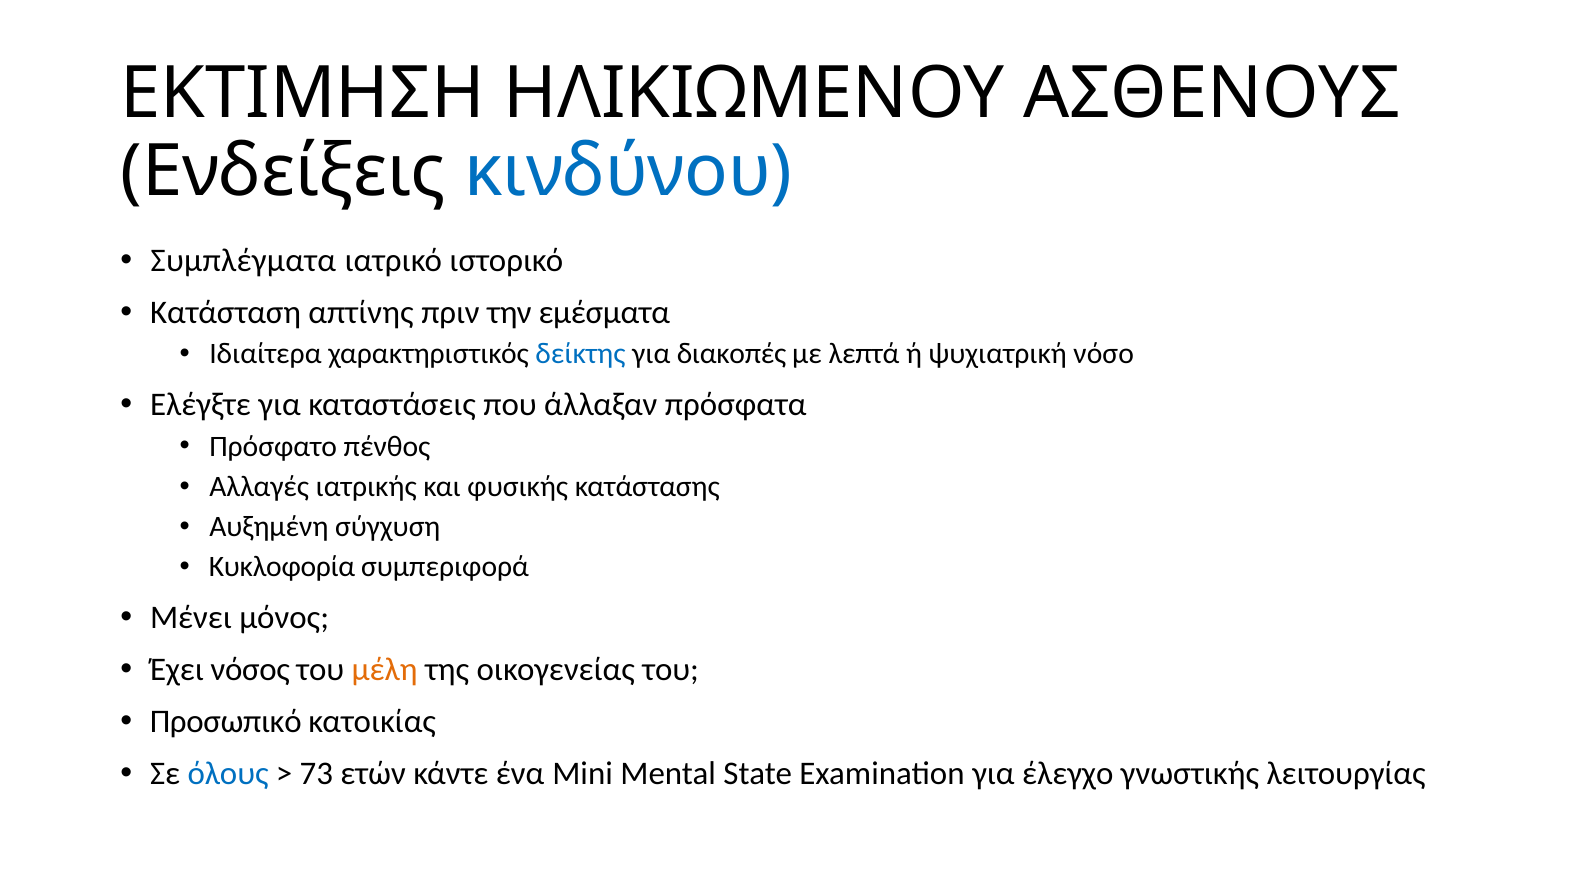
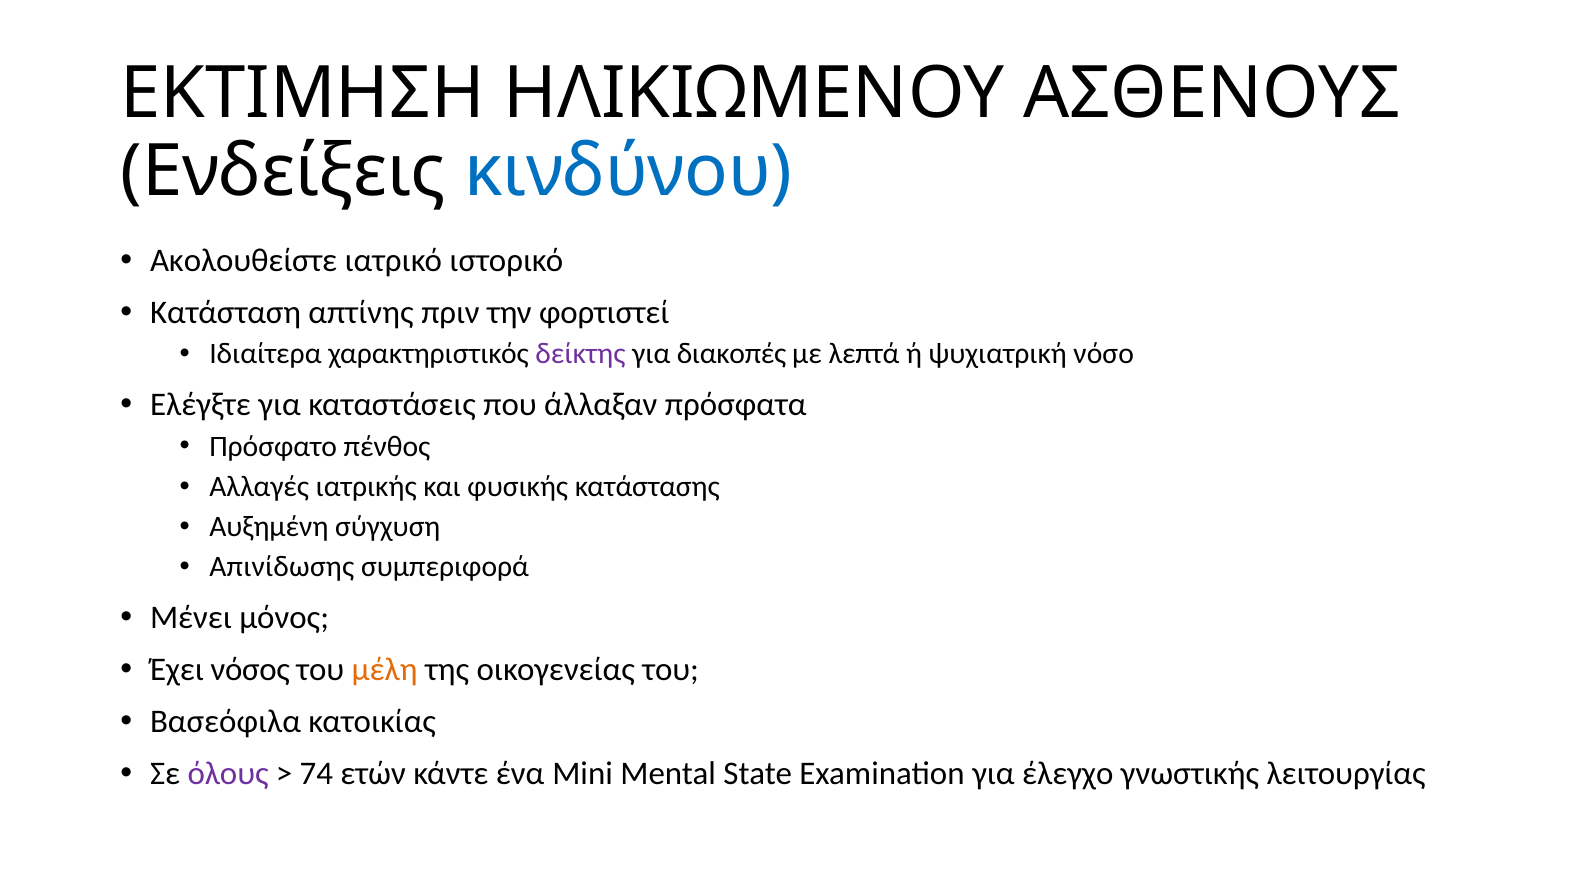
Συμπλέγματα: Συμπλέγματα -> Ακολουθείστε (244, 260)
εμέσματα: εμέσματα -> φορτιστεί (604, 312)
δείκτης colour: blue -> purple (580, 354)
Κυκλοφορία: Κυκλοφορία -> Απινίδωσης (282, 567)
Προσωπικό: Προσωπικό -> Βασεόφιλα (226, 721)
όλους colour: blue -> purple (228, 773)
73: 73 -> 74 (316, 773)
